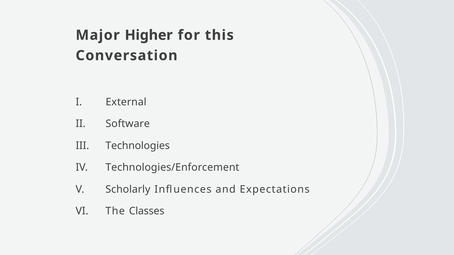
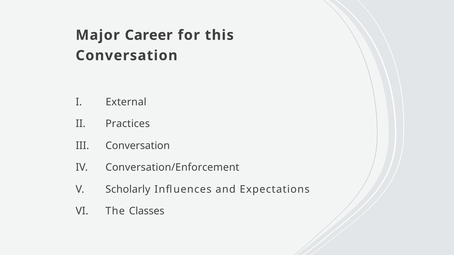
Higher: Higher -> Career (149, 35)
Software: Software -> Practices (128, 124)
Technologies: Technologies -> Conversation (138, 146)
Technologies/Enforcement: Technologies/Enforcement -> Conversation/Enforcement (172, 168)
